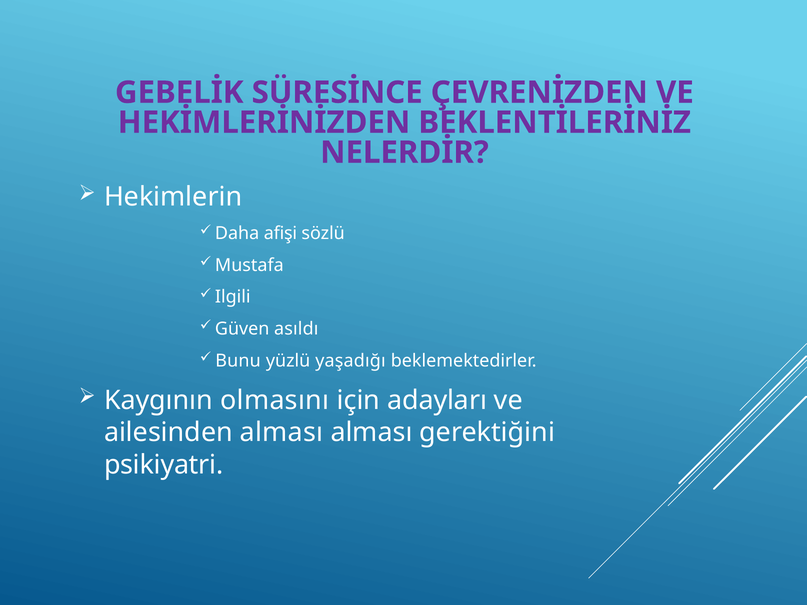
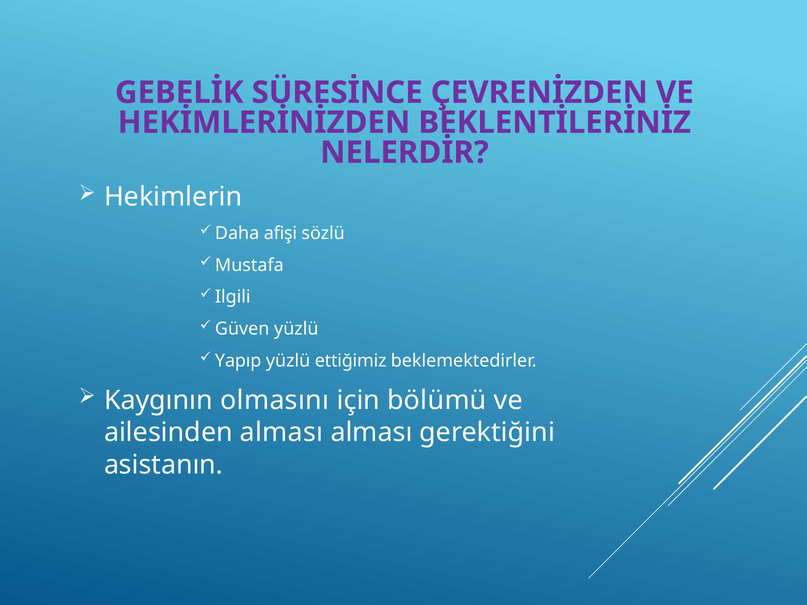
Güven asıldı: asıldı -> yüzlü (296, 329)
Bunu: Bunu -> Yapıp (238, 361)
yaşadığı: yaşadığı -> ettiğimiz (351, 361)
adayları: adayları -> bölümü (437, 400)
psikiyatri: psikiyatri -> asistanın (164, 465)
